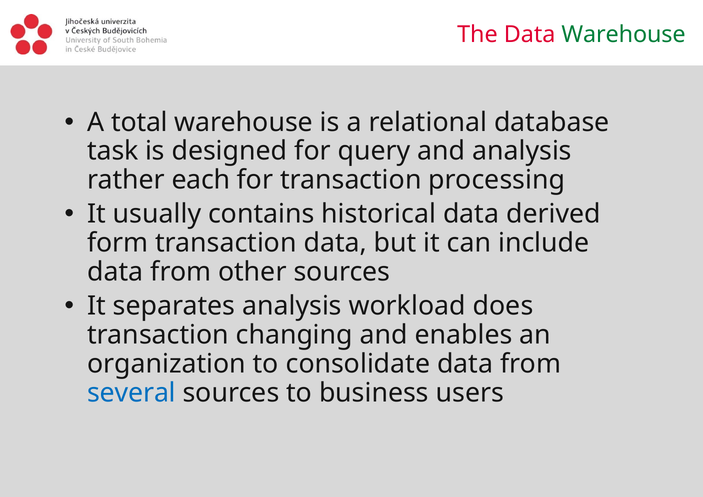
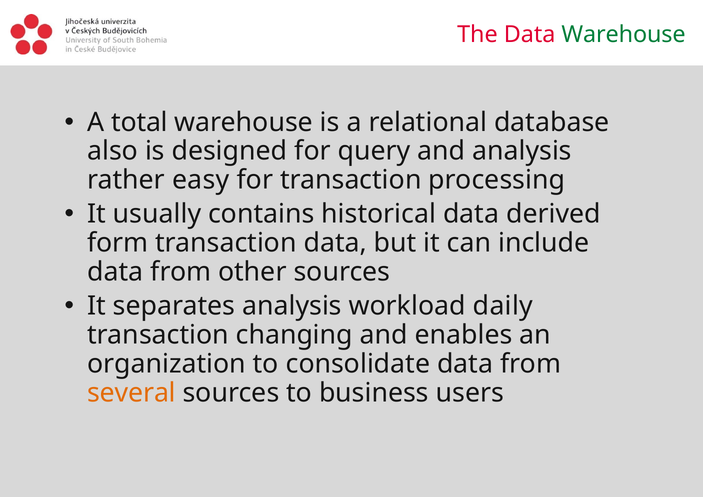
task: task -> also (113, 151)
each: each -> easy (201, 180)
does: does -> daily (503, 306)
several colour: blue -> orange (132, 393)
